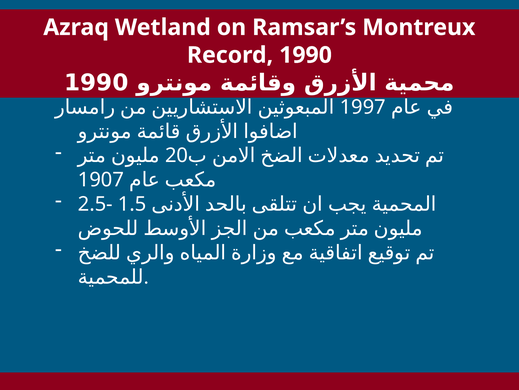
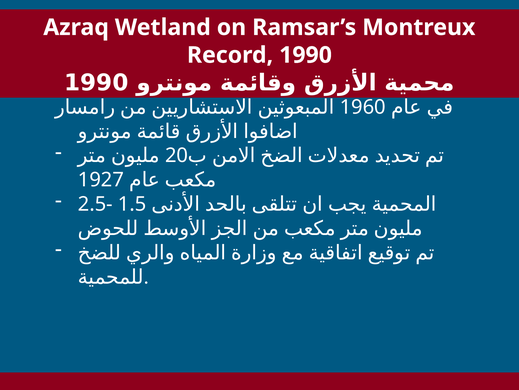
1997: 1997 -> 1960 (363, 107)
1907: 1907 -> 1927 (101, 180)
